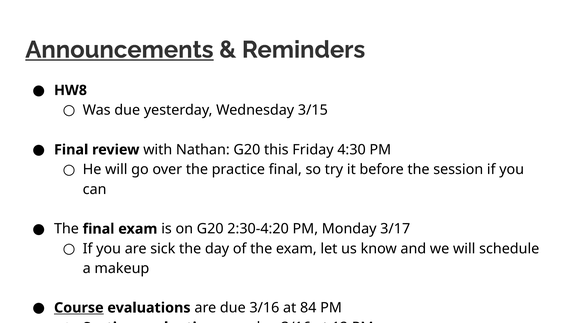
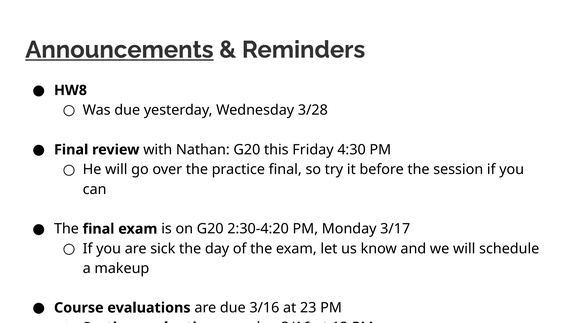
3/15: 3/15 -> 3/28 (313, 110)
Course underline: present -> none (79, 308)
84: 84 -> 23 (308, 308)
